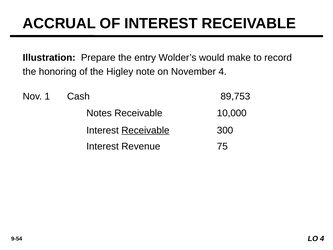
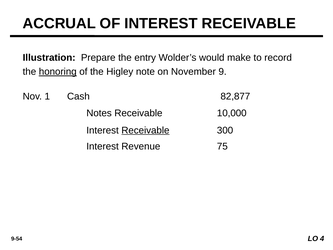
honoring underline: none -> present (58, 72)
November 4: 4 -> 9 (223, 72)
89,753: 89,753 -> 82,877 (235, 96)
